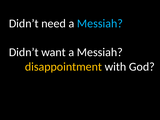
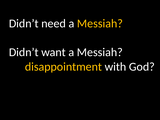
Messiah colour: light blue -> yellow (100, 23)
